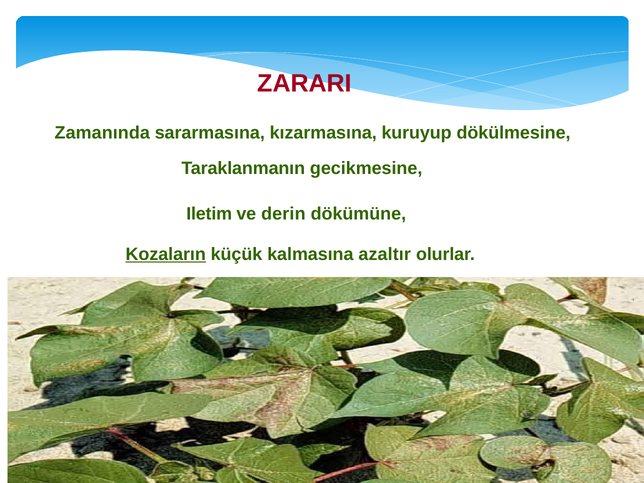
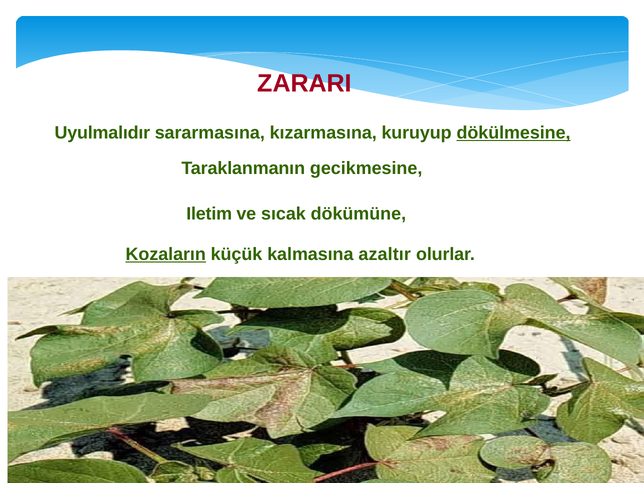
Zamanında: Zamanında -> Uyulmalıdır (102, 133)
dökülmesine underline: none -> present (514, 133)
derin: derin -> sıcak (283, 214)
